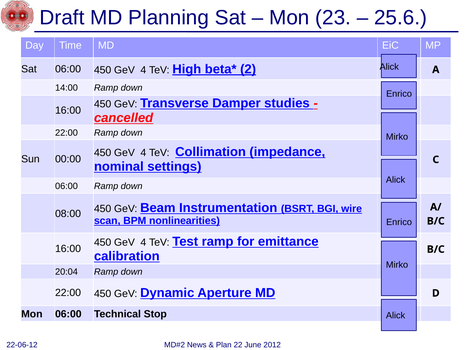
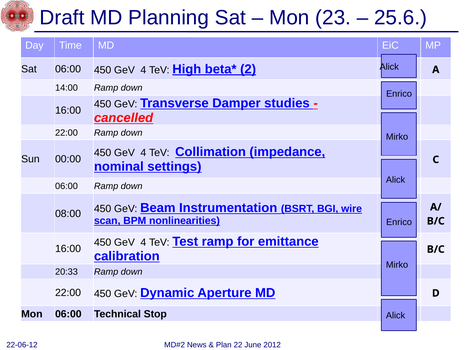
20:04: 20:04 -> 20:33 (66, 272)
